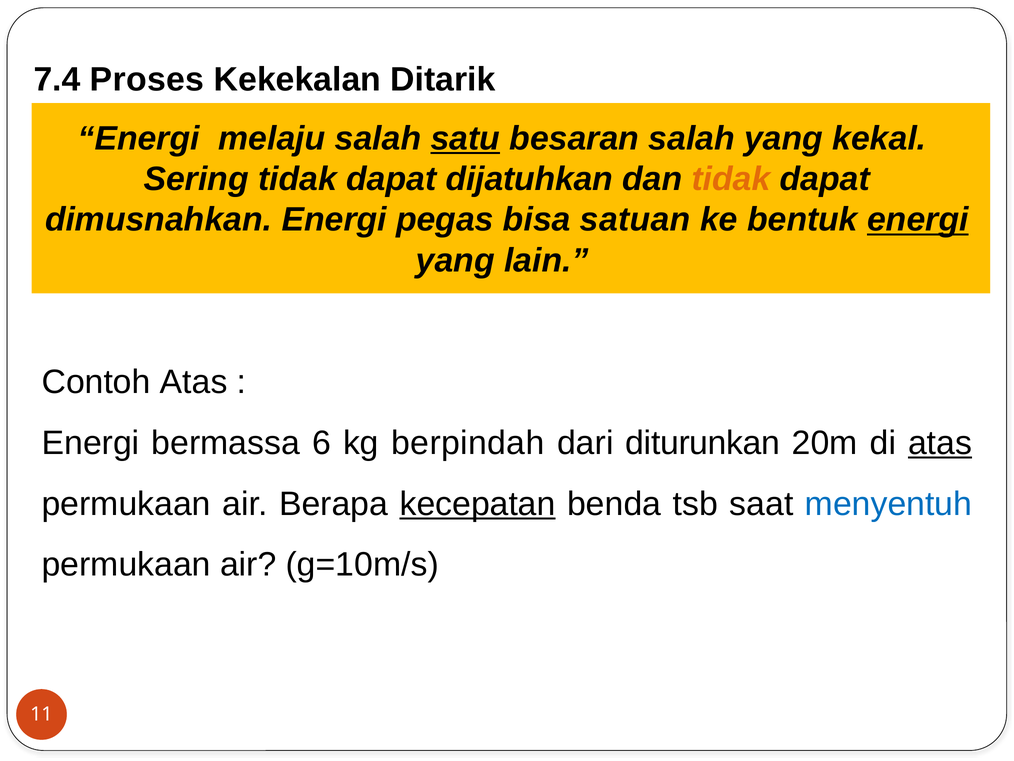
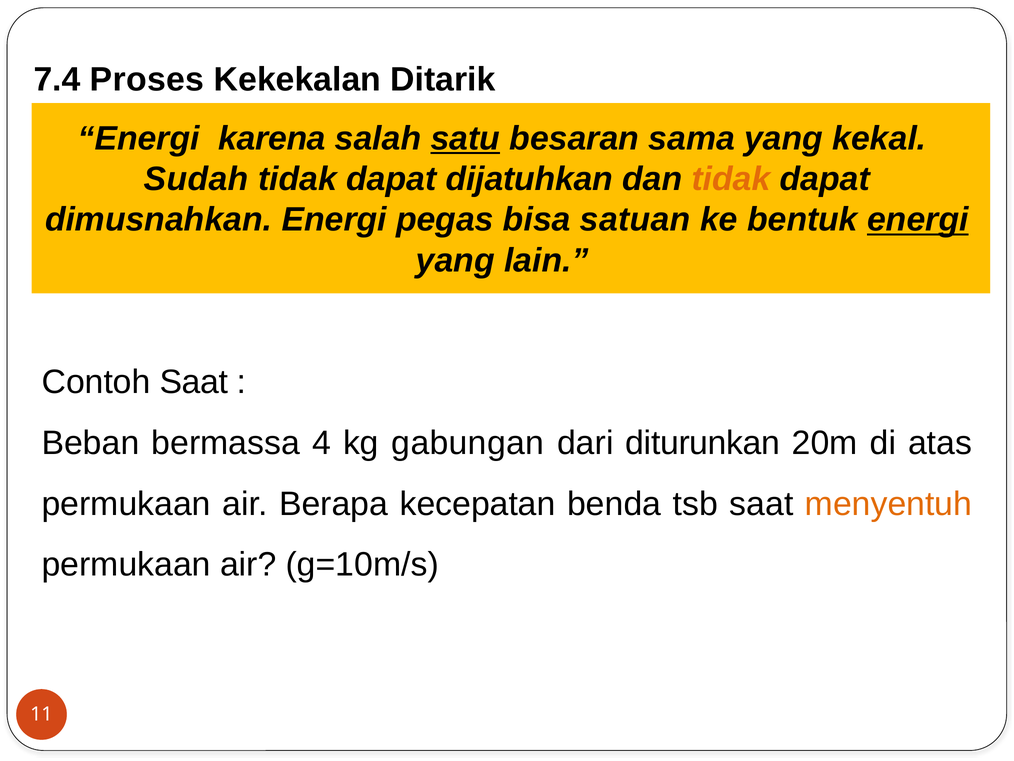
melaju: melaju -> karena (272, 139)
besaran salah: salah -> sama (692, 139)
Sering: Sering -> Sudah (196, 179)
Contoh Atas: Atas -> Saat (194, 382)
Energi: Energi -> Beban (91, 443)
6: 6 -> 4 (321, 443)
berpindah: berpindah -> gabungan (468, 443)
atas underline: present -> none (940, 443)
kecepatan underline: present -> none (478, 504)
menyentuh colour: blue -> orange (889, 504)
